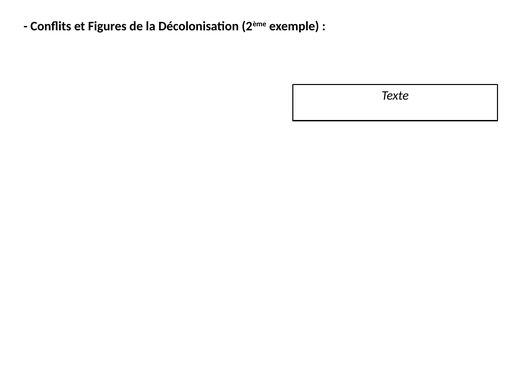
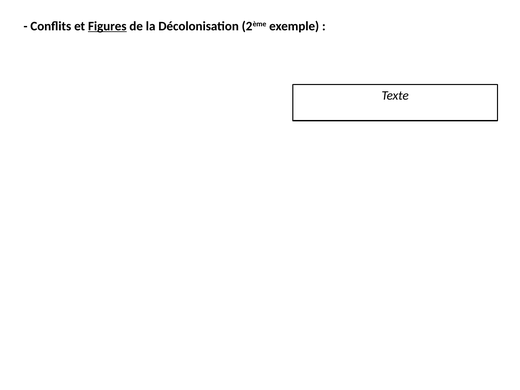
Figures underline: none -> present (107, 26)
